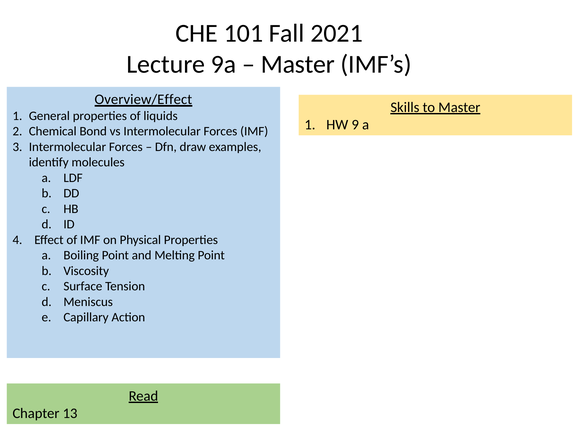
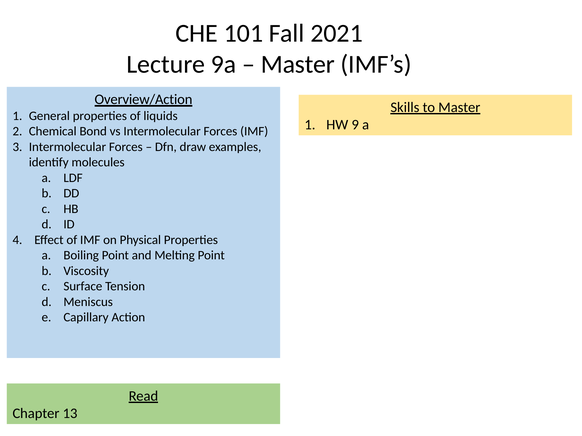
Overview/Effect: Overview/Effect -> Overview/Action (143, 100)
